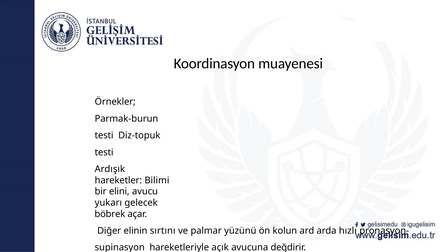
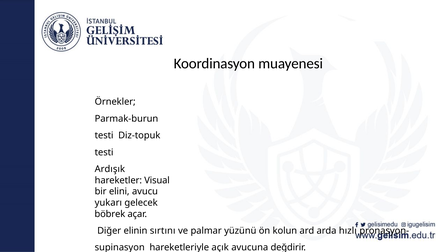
Bilimi: Bilimi -> Visual (157, 180)
